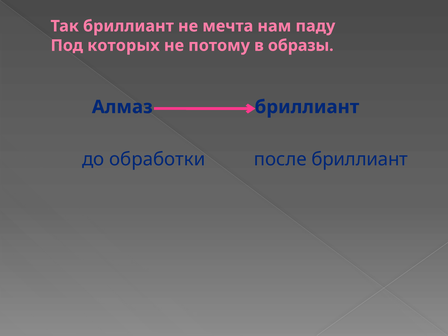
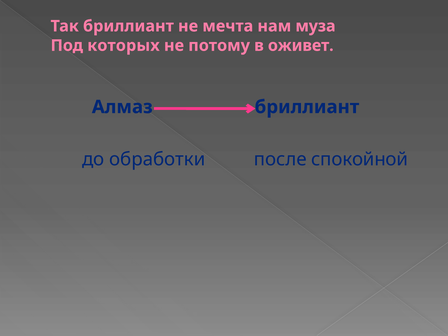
паду: паду -> муза (315, 26)
образы: образы -> оживет (301, 46)
после бриллиант: бриллиант -> спокойной (360, 159)
